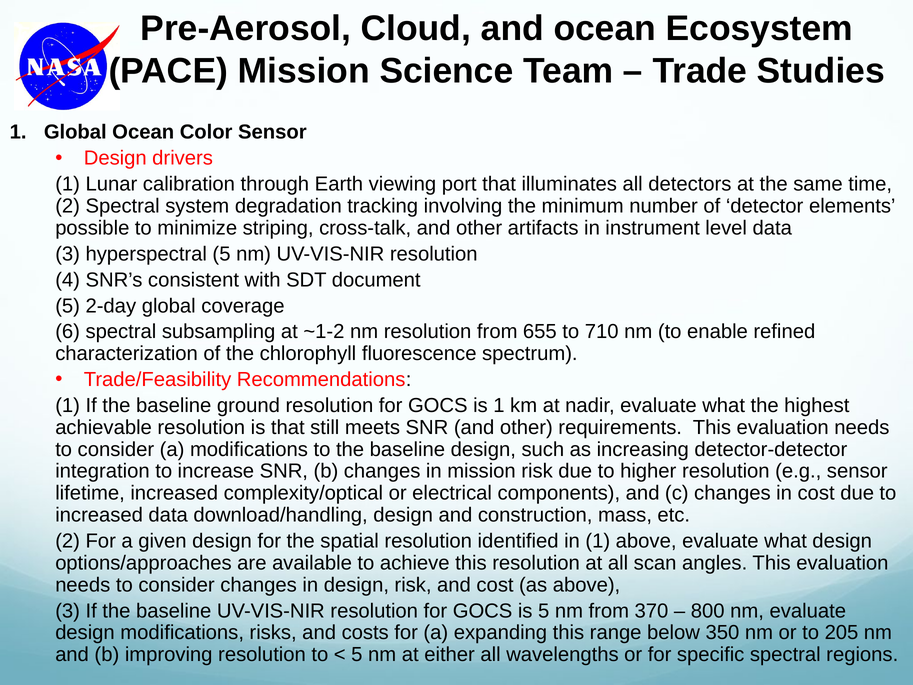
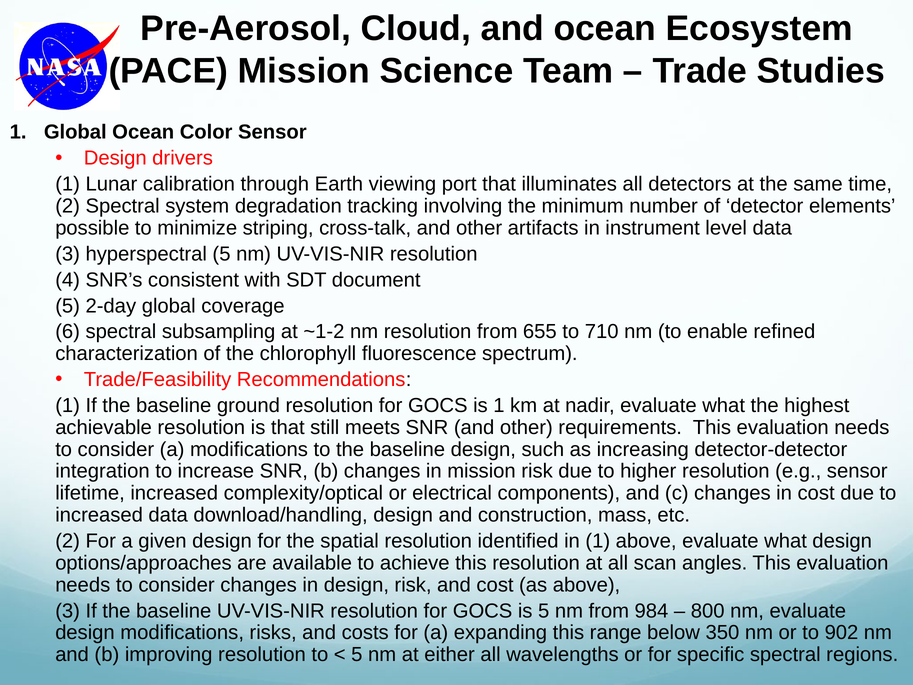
370: 370 -> 984 (652, 611)
205: 205 -> 902 (842, 632)
